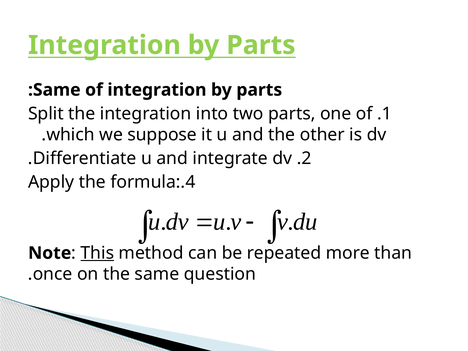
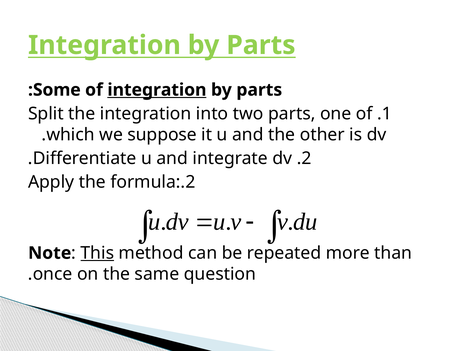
Same: Same -> Some (57, 90)
integration underline: none -> present (157, 90)
formula:.4: formula:.4 -> formula:.2 (153, 182)
